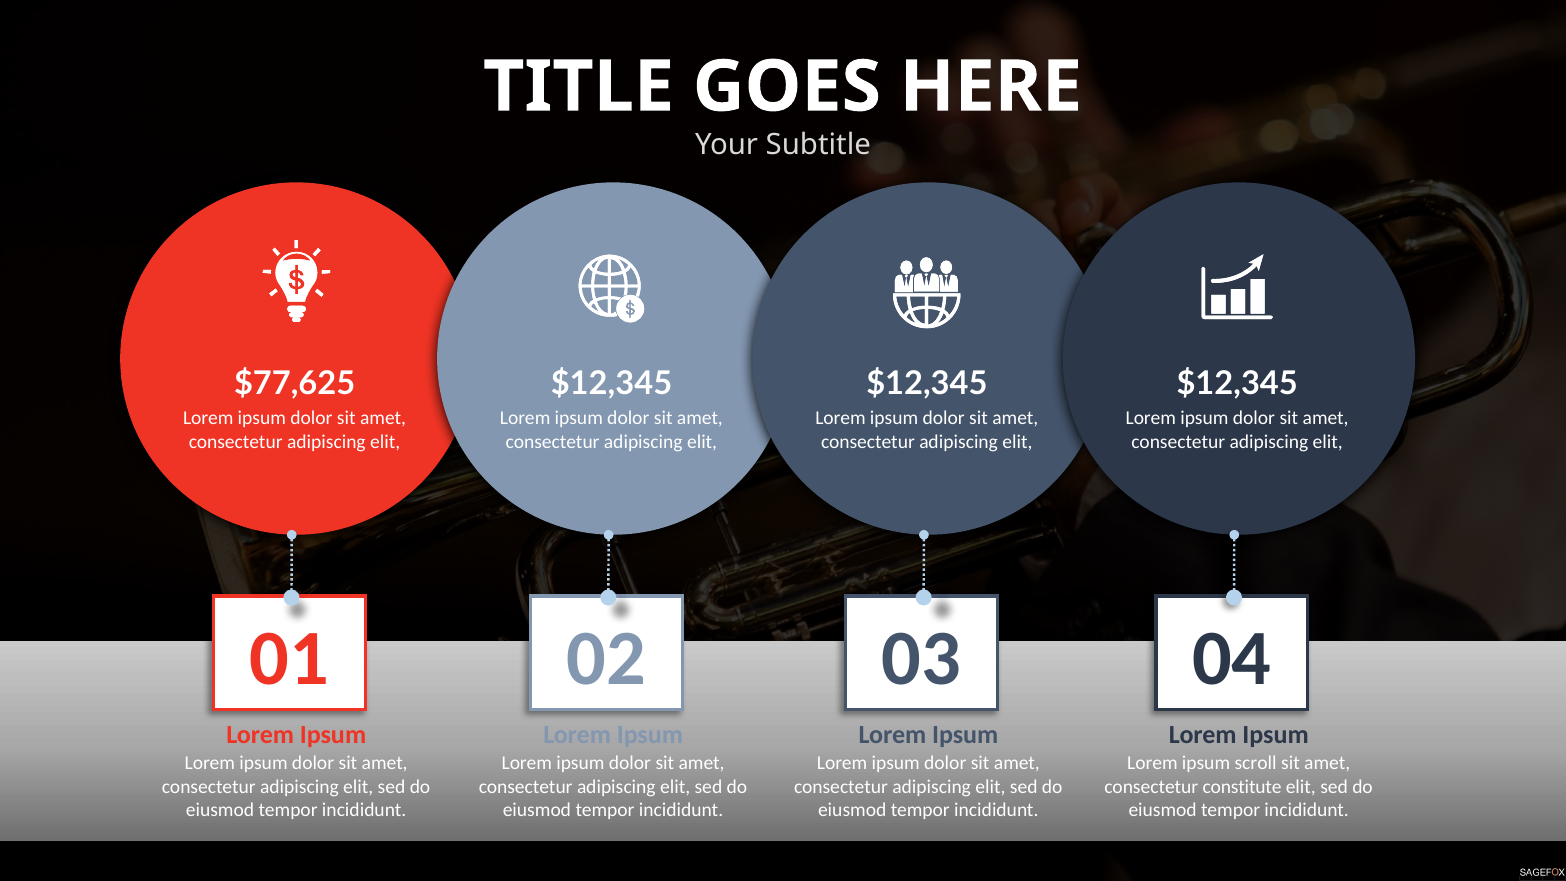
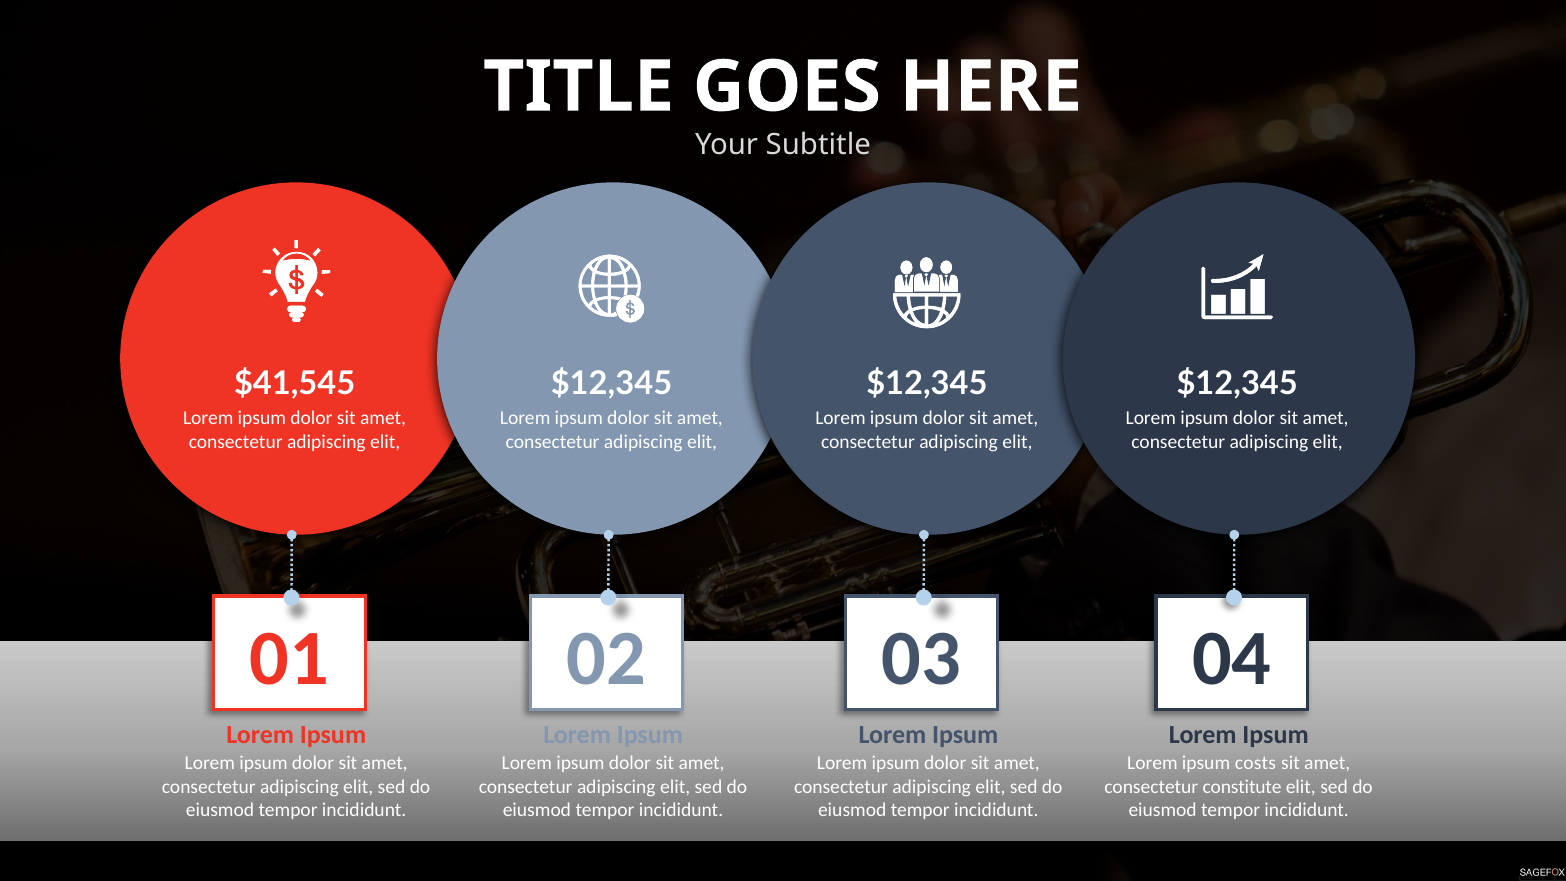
$77,625: $77,625 -> $41,545 (295, 384)
scroll: scroll -> costs (1255, 763)
